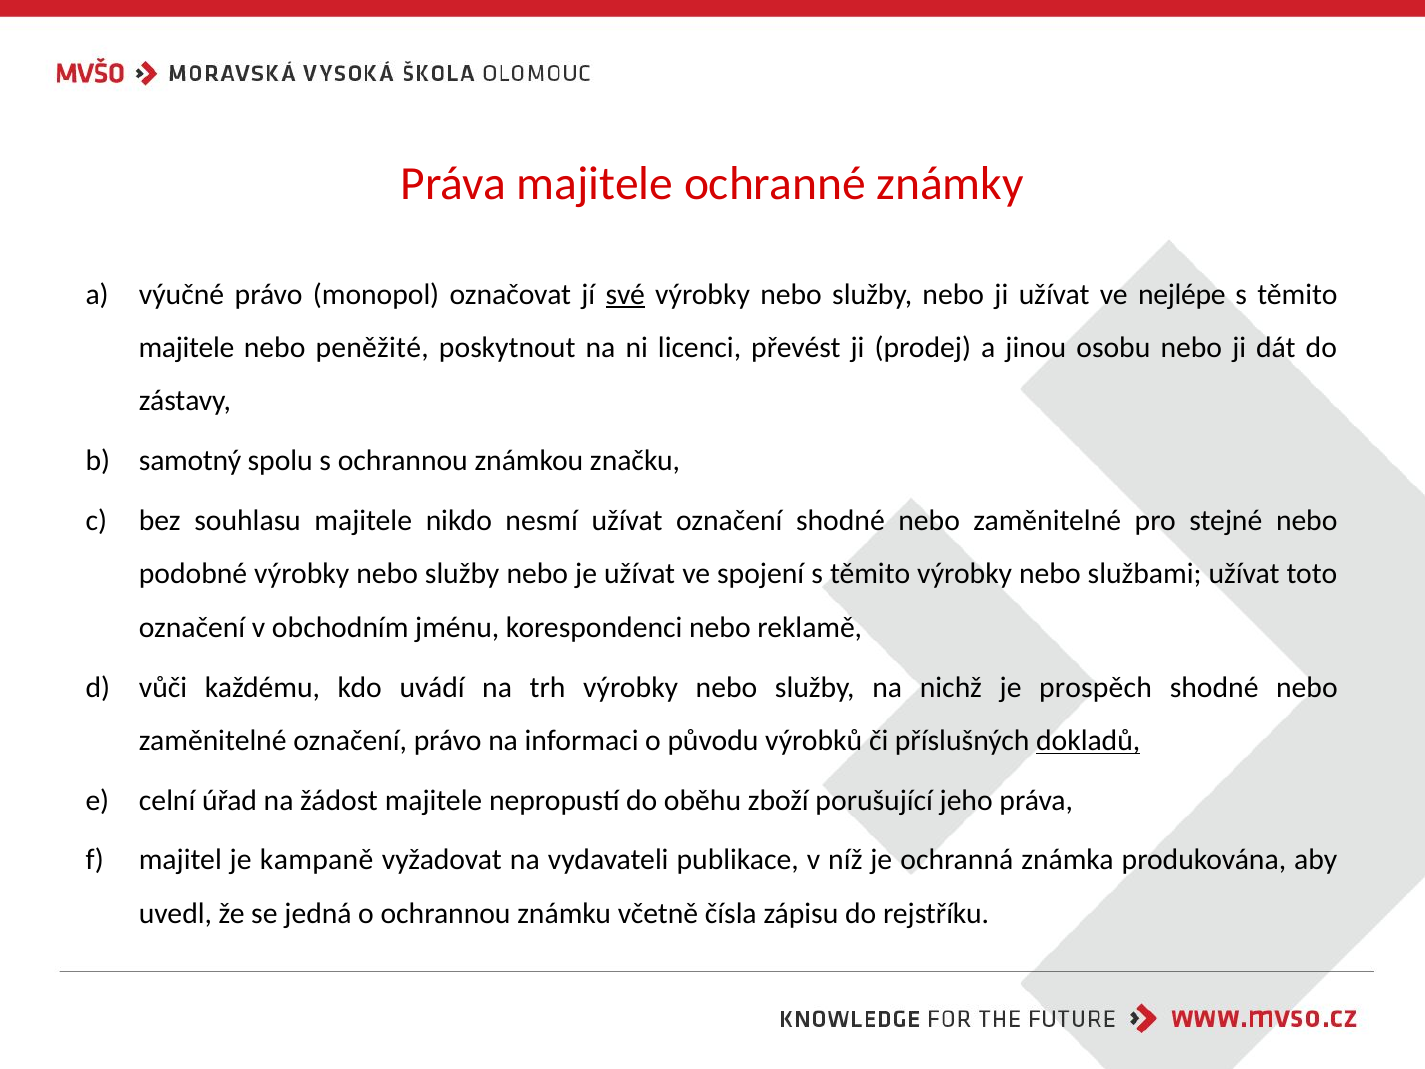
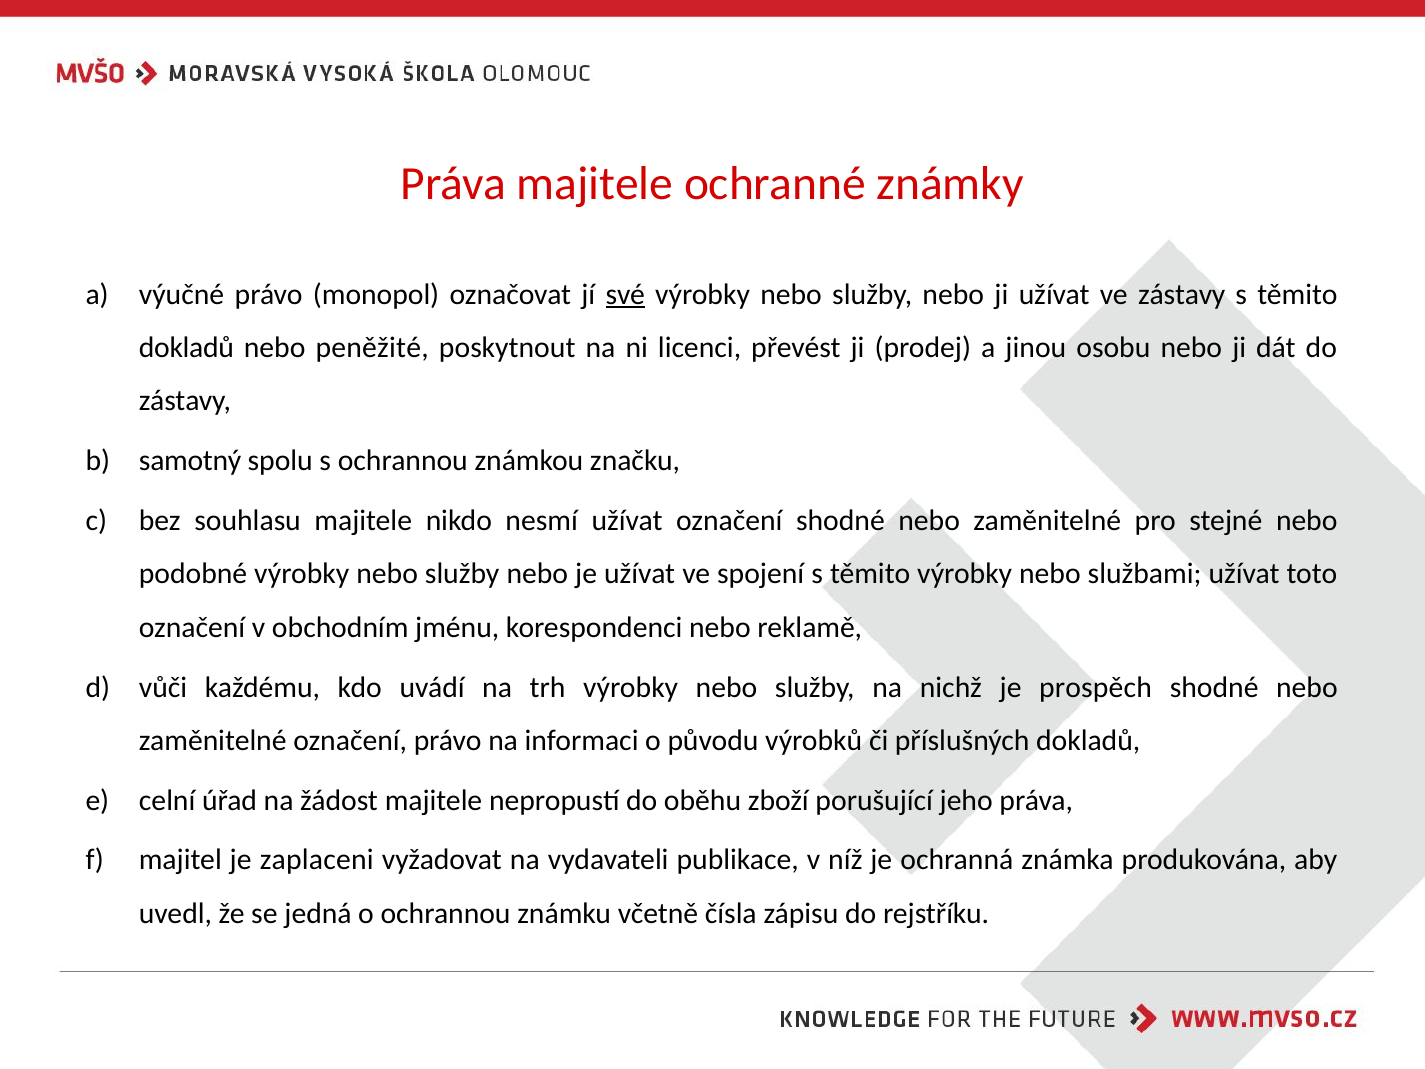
ve nejlépe: nejlépe -> zástavy (1182, 294)
majitele: majitele -> dokladů (186, 348)
dokladů underline: present -> none (1088, 740)
kampaně: kampaně -> zaplaceni (317, 860)
